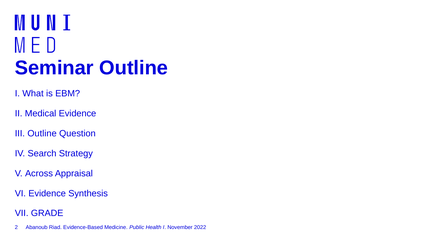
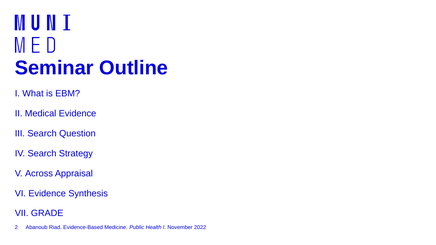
III Outline: Outline -> Search (42, 134)
